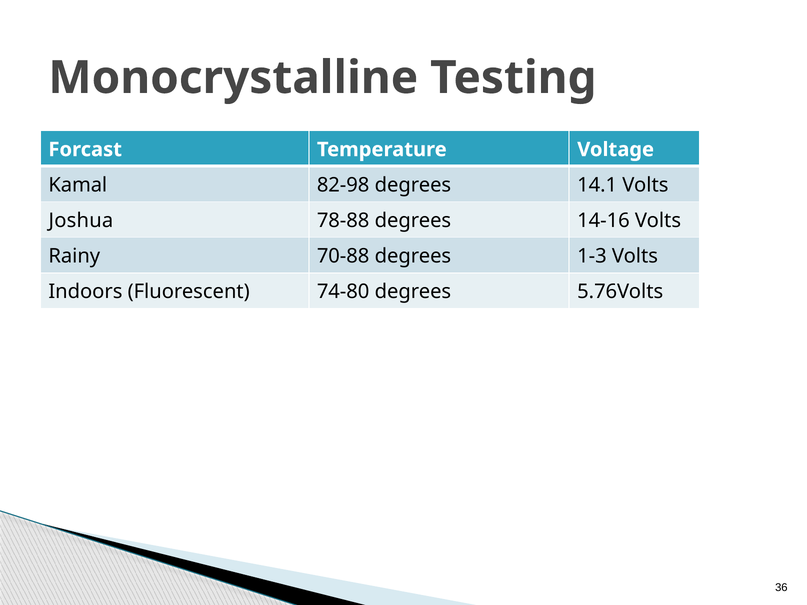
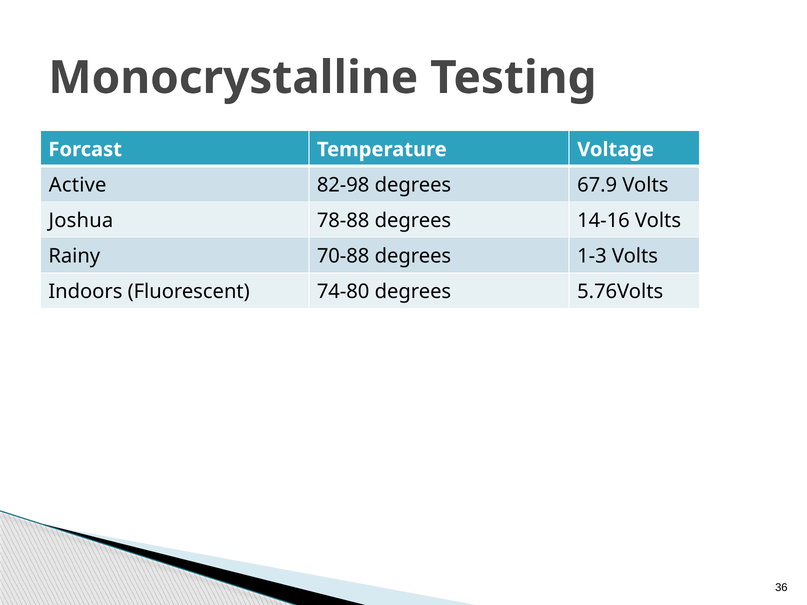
Kamal: Kamal -> Active (78, 185)
14.1: 14.1 -> 67.9 (597, 185)
